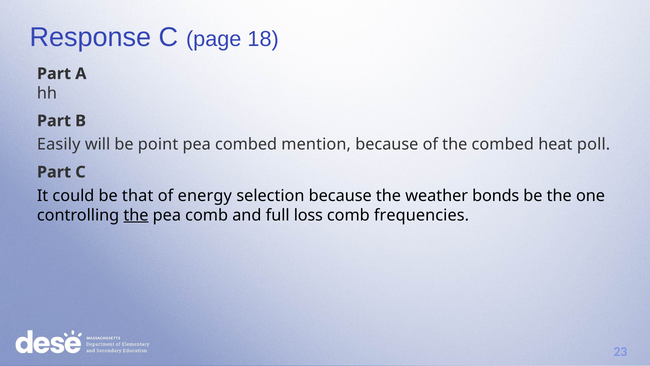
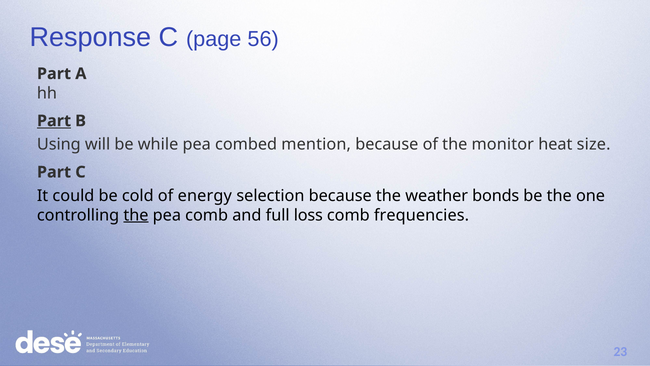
18: 18 -> 56 (263, 39)
Part underline: none -> present (54, 121)
Easily: Easily -> Using (59, 144)
point: point -> while (158, 144)
the combed: combed -> monitor (503, 144)
poll: poll -> size (594, 144)
that: that -> cold (138, 196)
